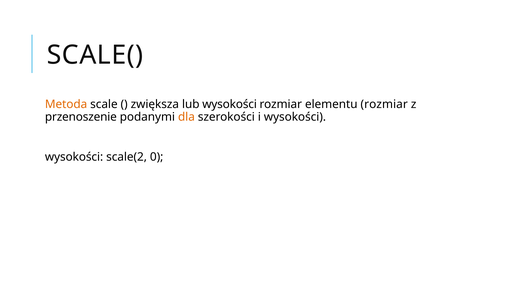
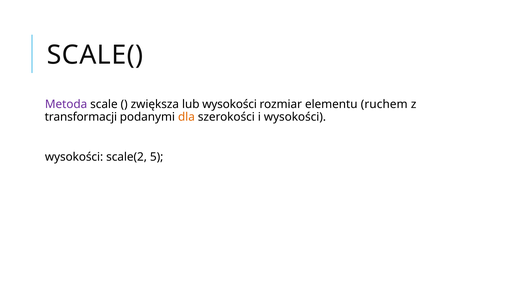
Metoda colour: orange -> purple (66, 104)
elementu rozmiar: rozmiar -> ruchem (384, 104)
przenoszenie: przenoszenie -> transformacji (81, 117)
0: 0 -> 5 (157, 157)
